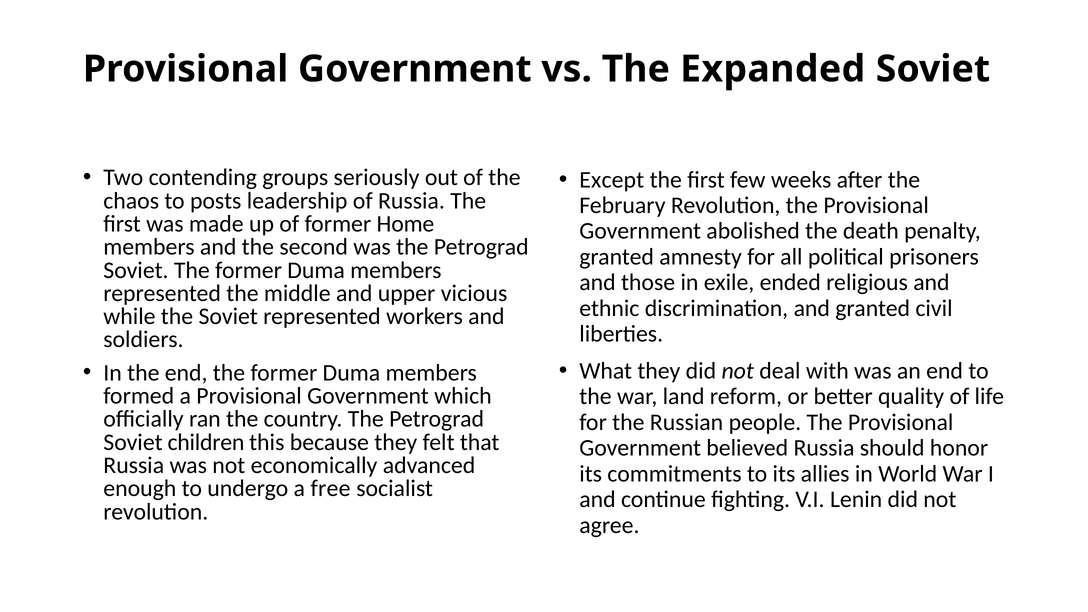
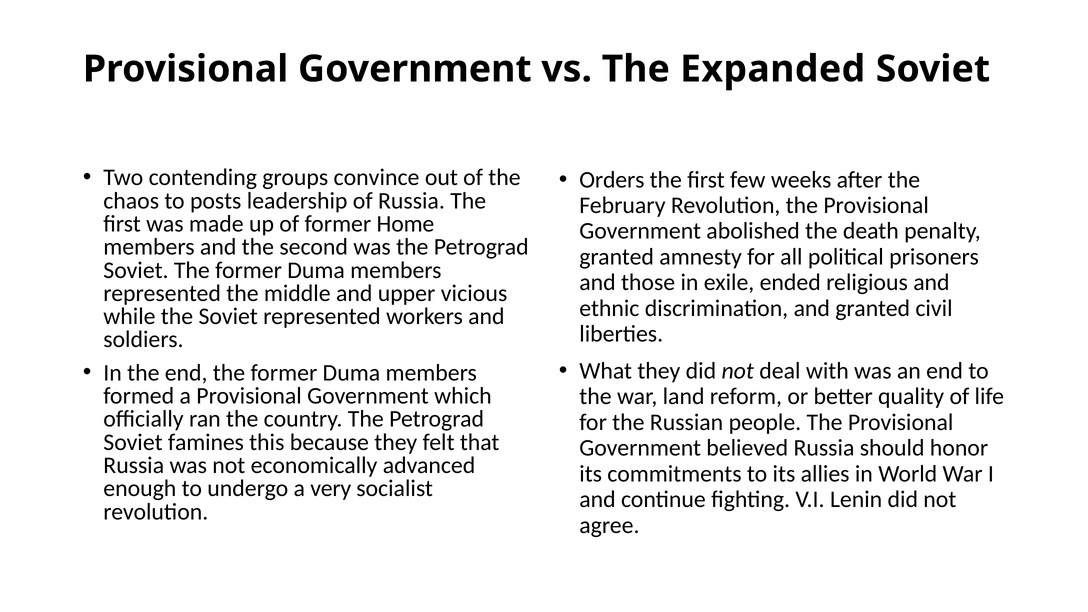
seriously: seriously -> convince (376, 178)
Except: Except -> Orders (612, 180)
children: children -> famines (206, 442)
free: free -> very (331, 489)
